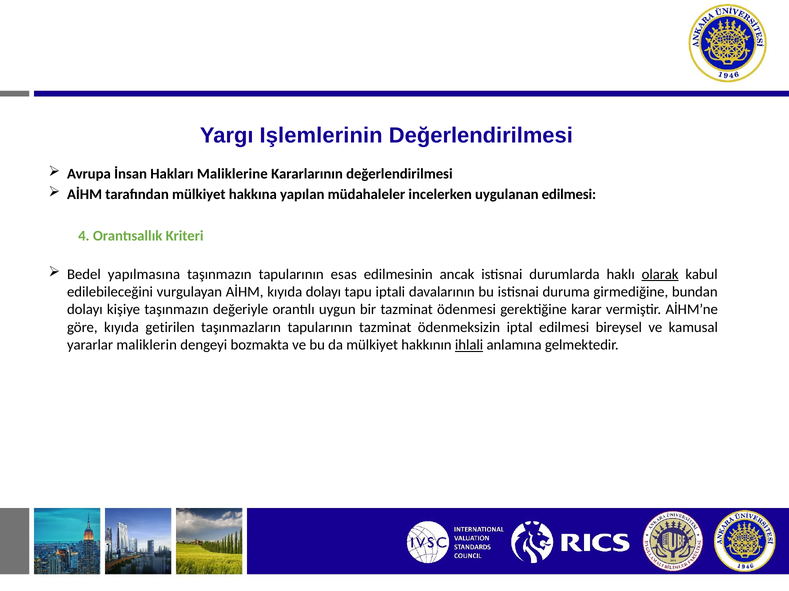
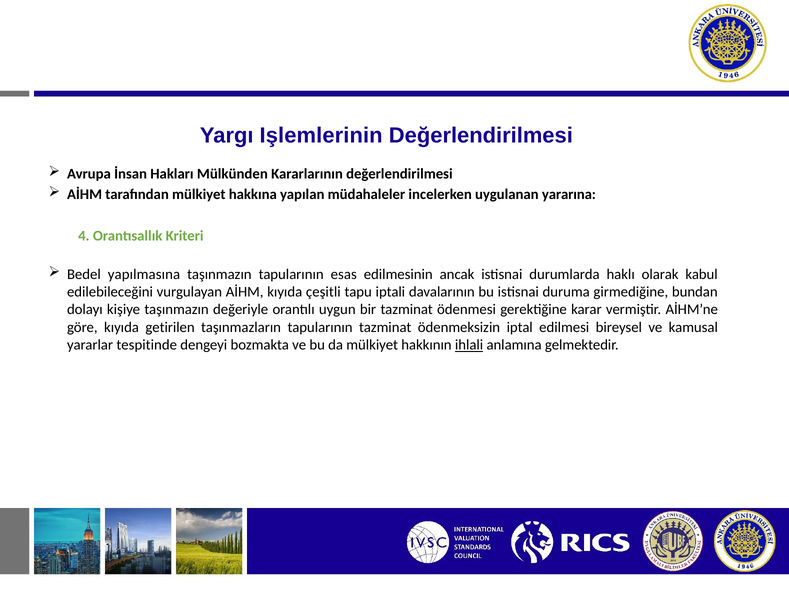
Maliklerine: Maliklerine -> Mülkünden (232, 174)
uygulanan edilmesi: edilmesi -> yararına (569, 195)
olarak underline: present -> none (660, 275)
kıyıda dolayı: dolayı -> çeşitli (323, 292)
maliklerin: maliklerin -> tespitinde (147, 345)
